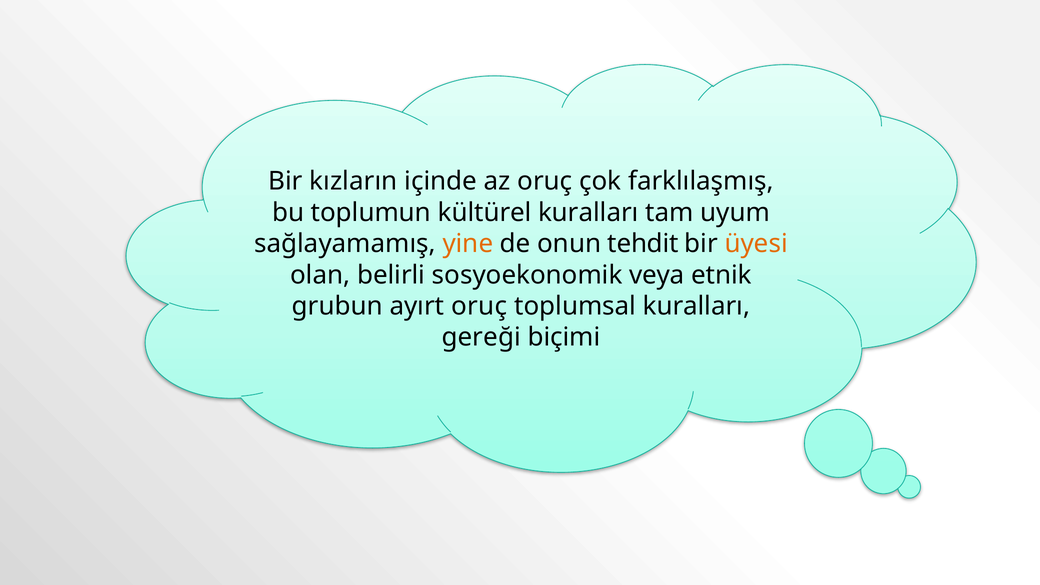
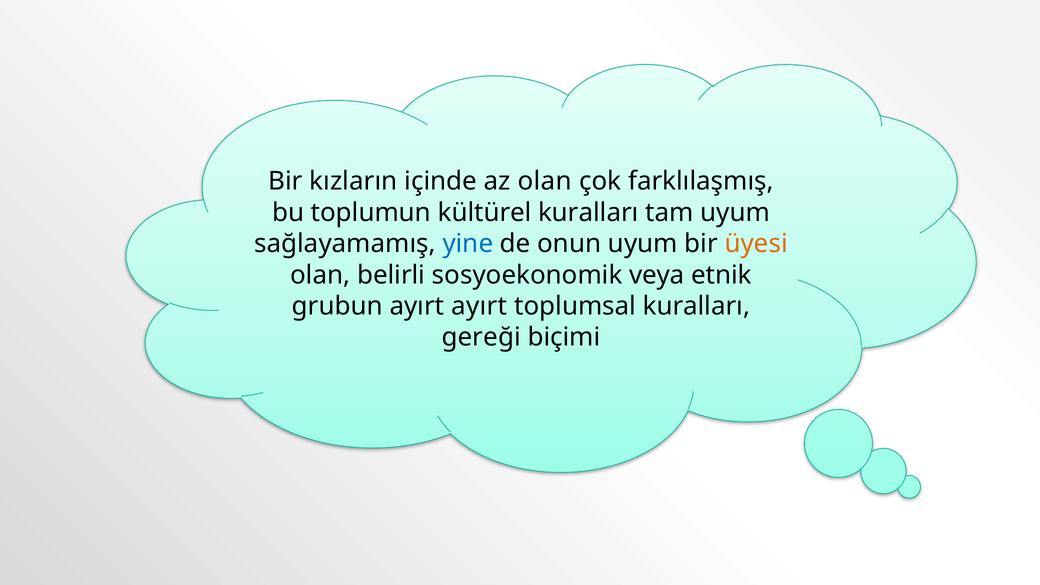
az oruç: oruç -> olan (545, 181)
yine colour: orange -> blue (468, 244)
onun tehdit: tehdit -> uyum (643, 244)
ayırt oruç: oruç -> ayırt (479, 306)
